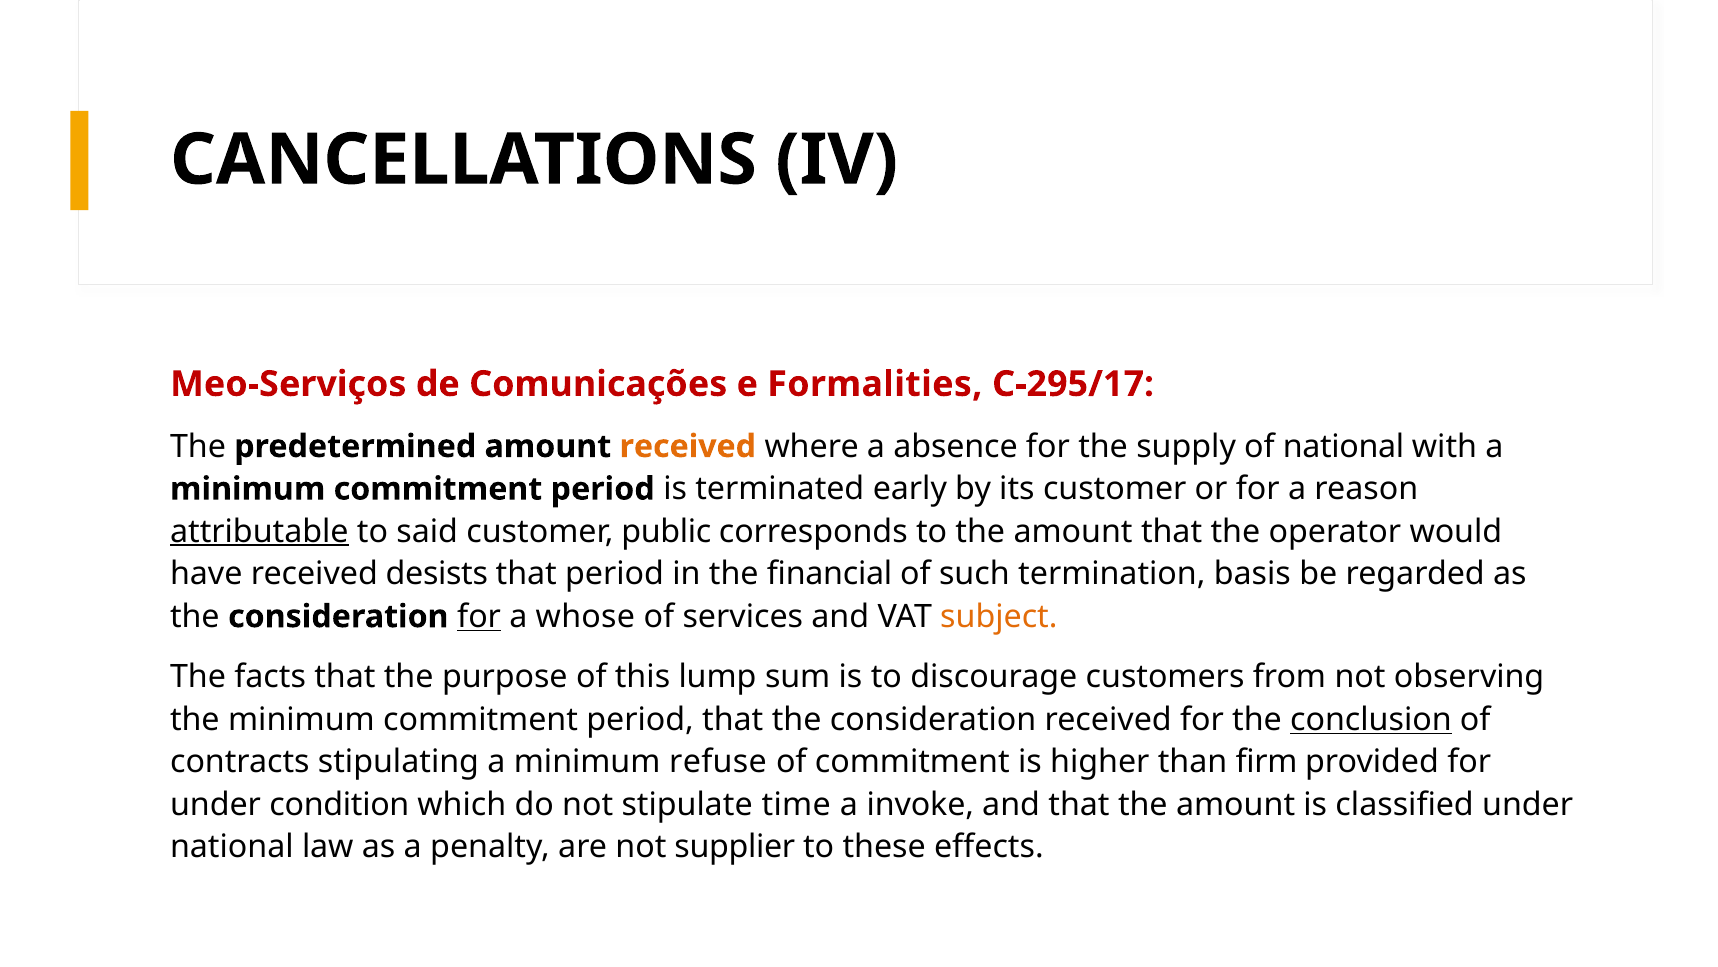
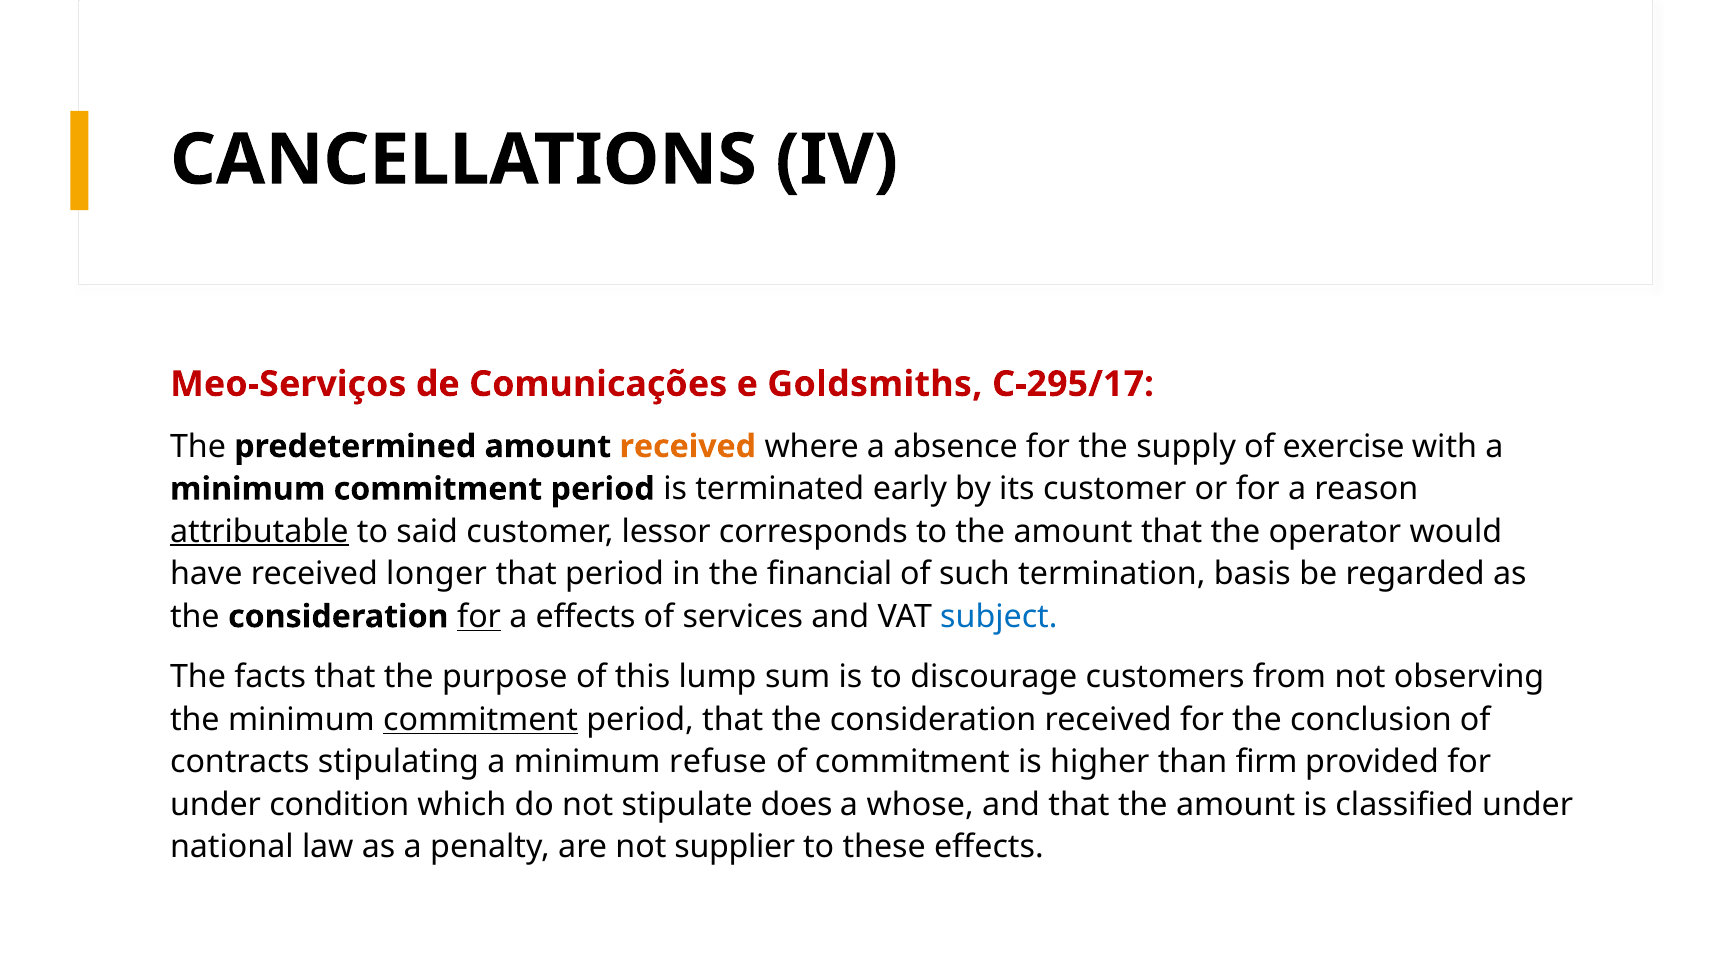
Formalities: Formalities -> Goldsmiths (875, 384)
of national: national -> exercise (1344, 446)
public: public -> lessor (666, 531)
desists: desists -> longer (437, 574)
a whose: whose -> effects (586, 616)
subject colour: orange -> blue (999, 616)
commitment underline: none -> present (481, 719)
conclusion underline: present -> none (1371, 719)
time: time -> does (797, 804)
invoke: invoke -> whose (920, 804)
